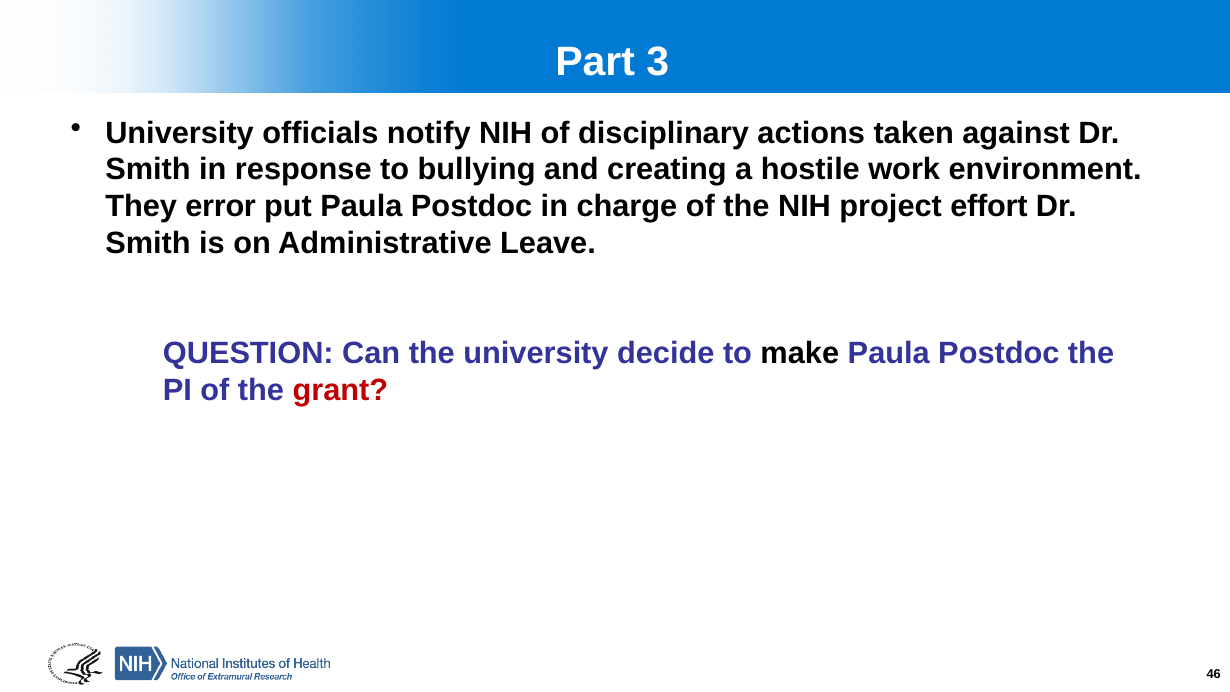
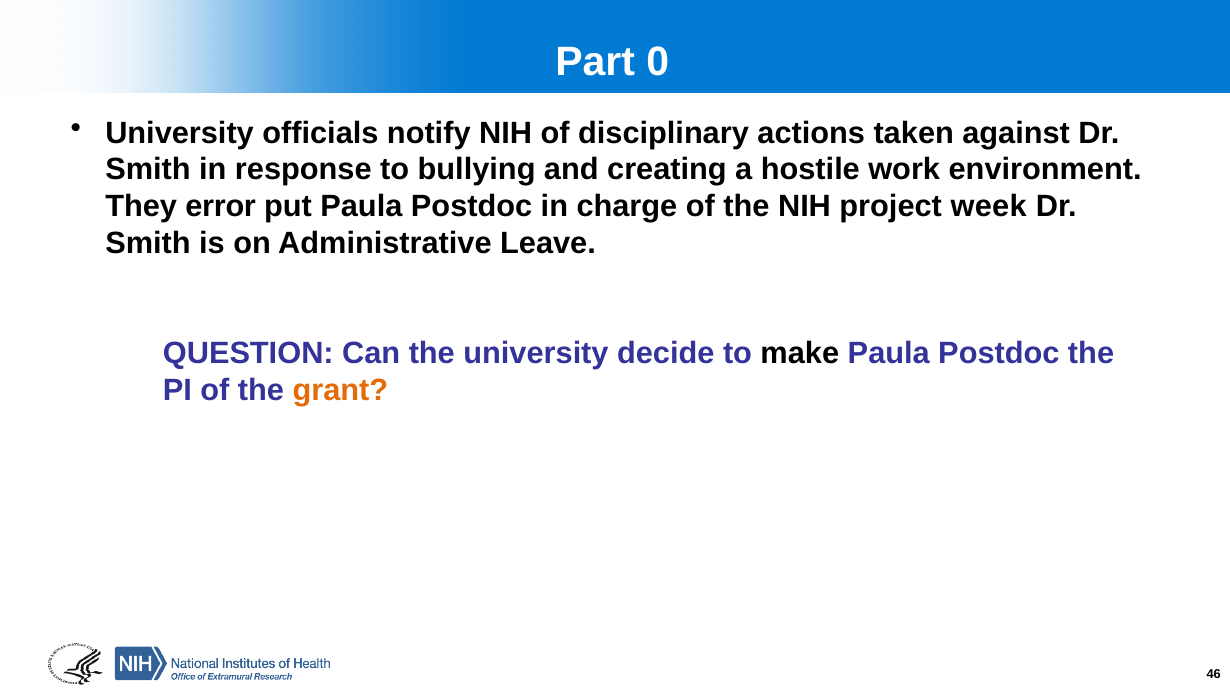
3: 3 -> 0 (658, 62)
effort: effort -> week (989, 207)
grant colour: red -> orange (340, 390)
